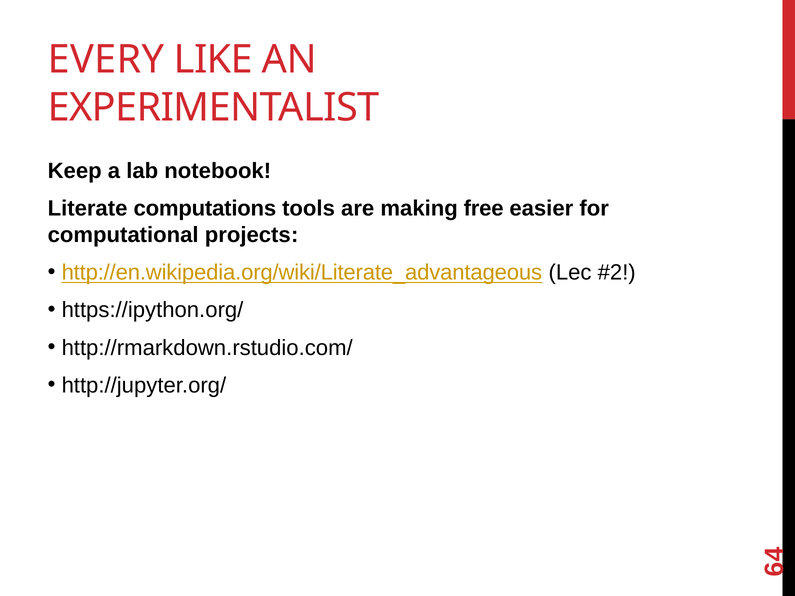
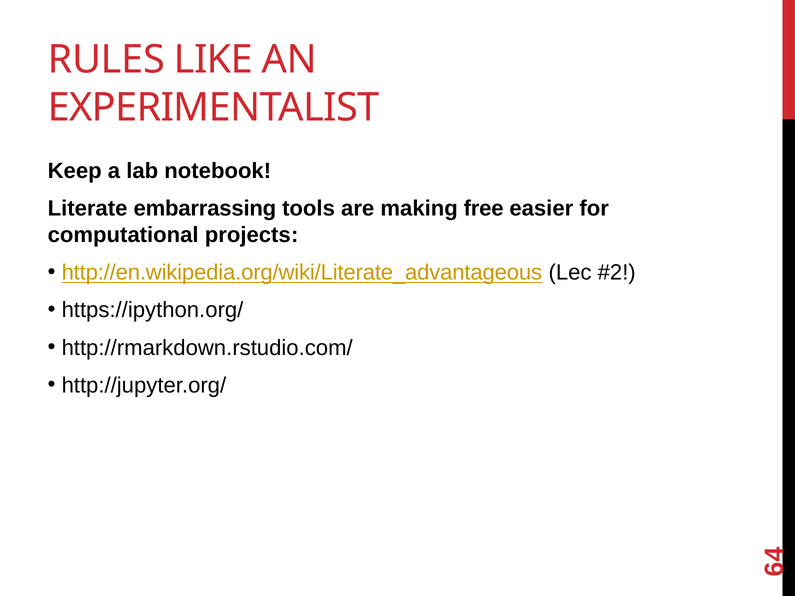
EVERY: EVERY -> RULES (106, 60)
computations: computations -> embarrassing (205, 209)
